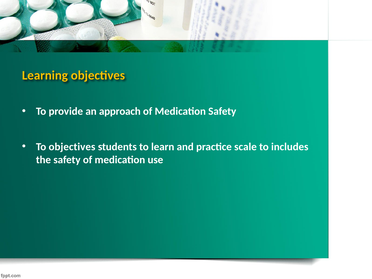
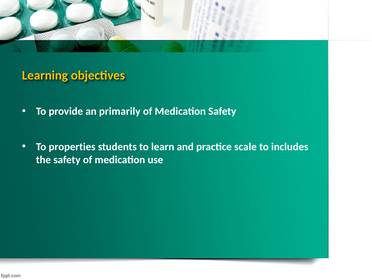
approach: approach -> primarily (120, 111)
To objectives: objectives -> properties (72, 147)
